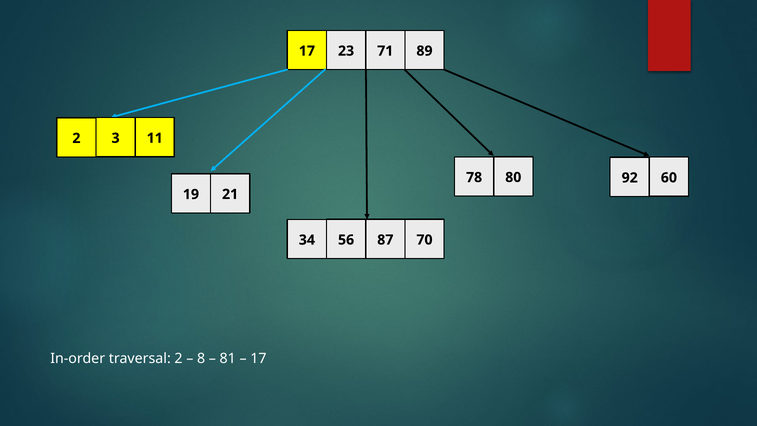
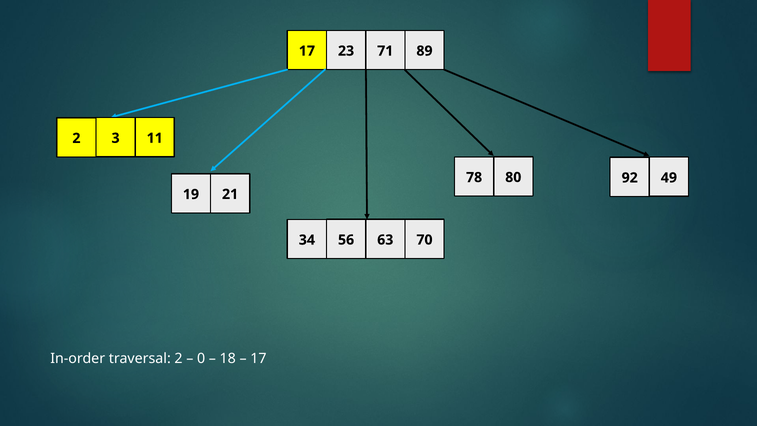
60: 60 -> 49 (669, 178)
87: 87 -> 63 (385, 240)
8: 8 -> 0 (201, 358)
81: 81 -> 18 (228, 358)
